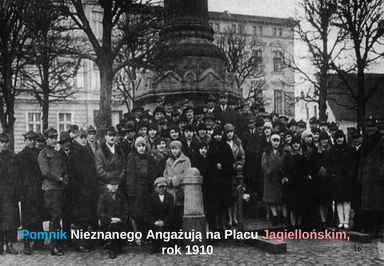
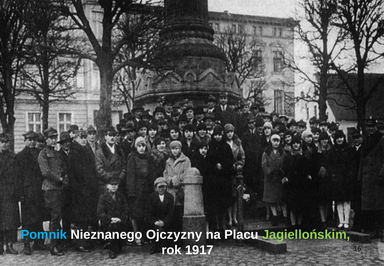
Angażują: Angażują -> Ojczyzny (174, 235)
Jagiellońskim colour: pink -> light green (306, 235)
1910: 1910 -> 1917 (199, 250)
